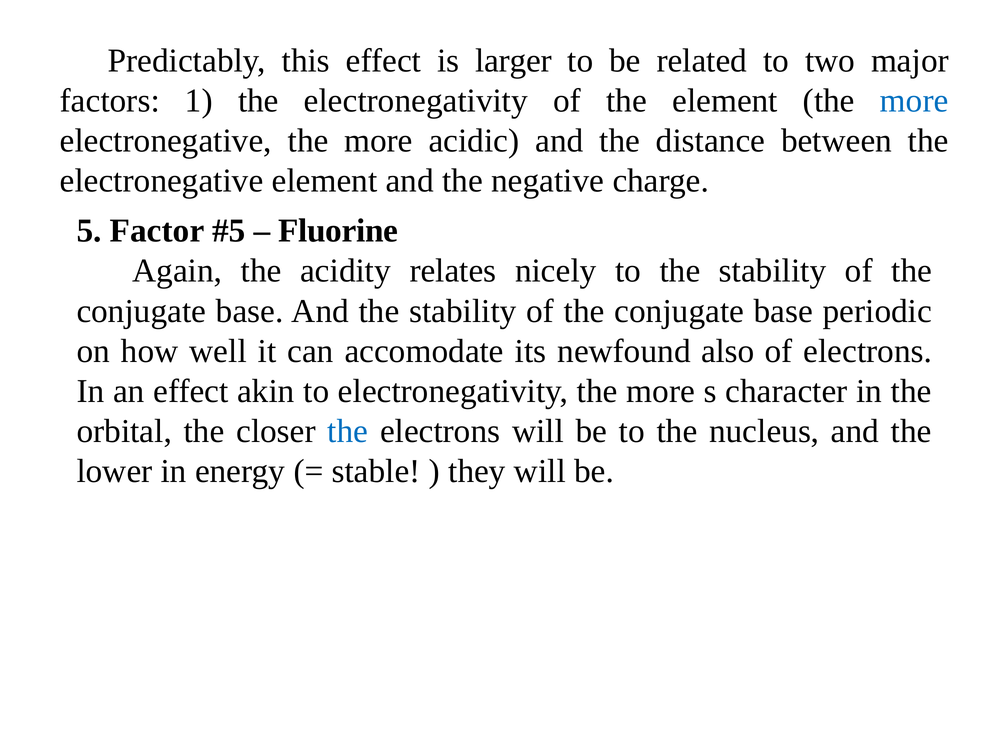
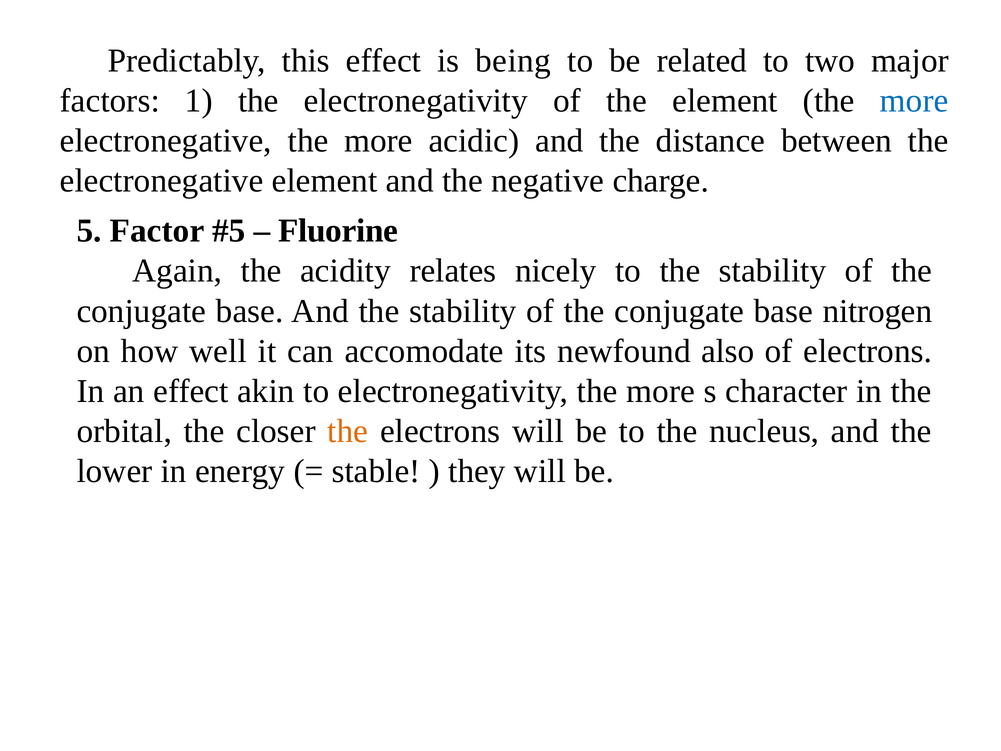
larger: larger -> being (513, 61)
periodic: periodic -> nitrogen (877, 311)
the colour: blue -> orange (348, 431)
